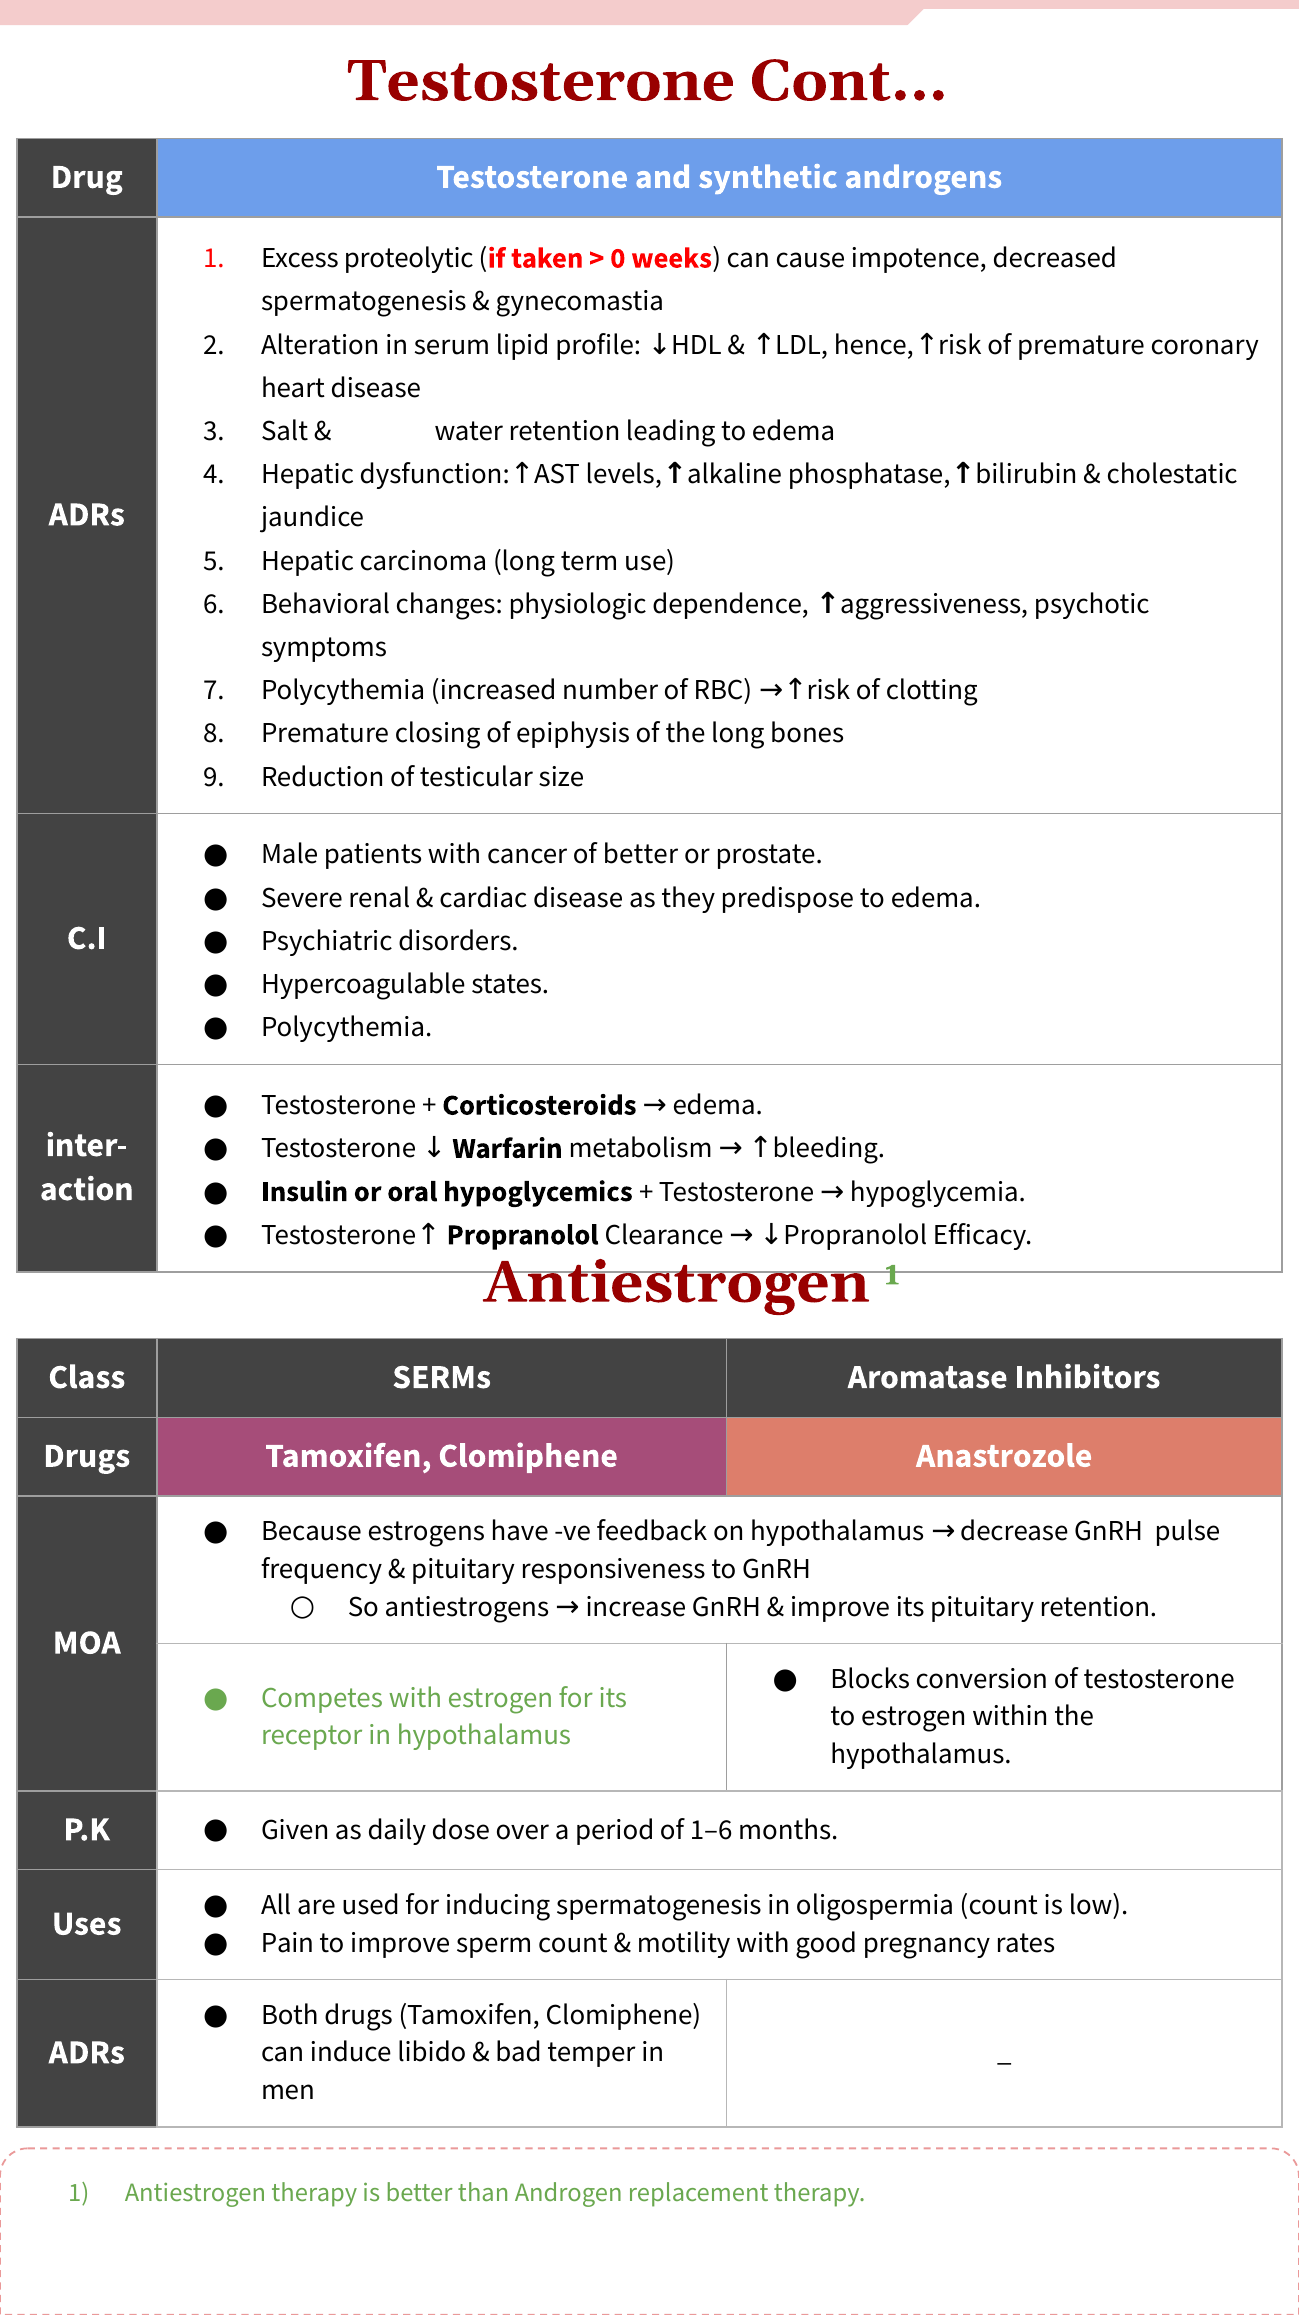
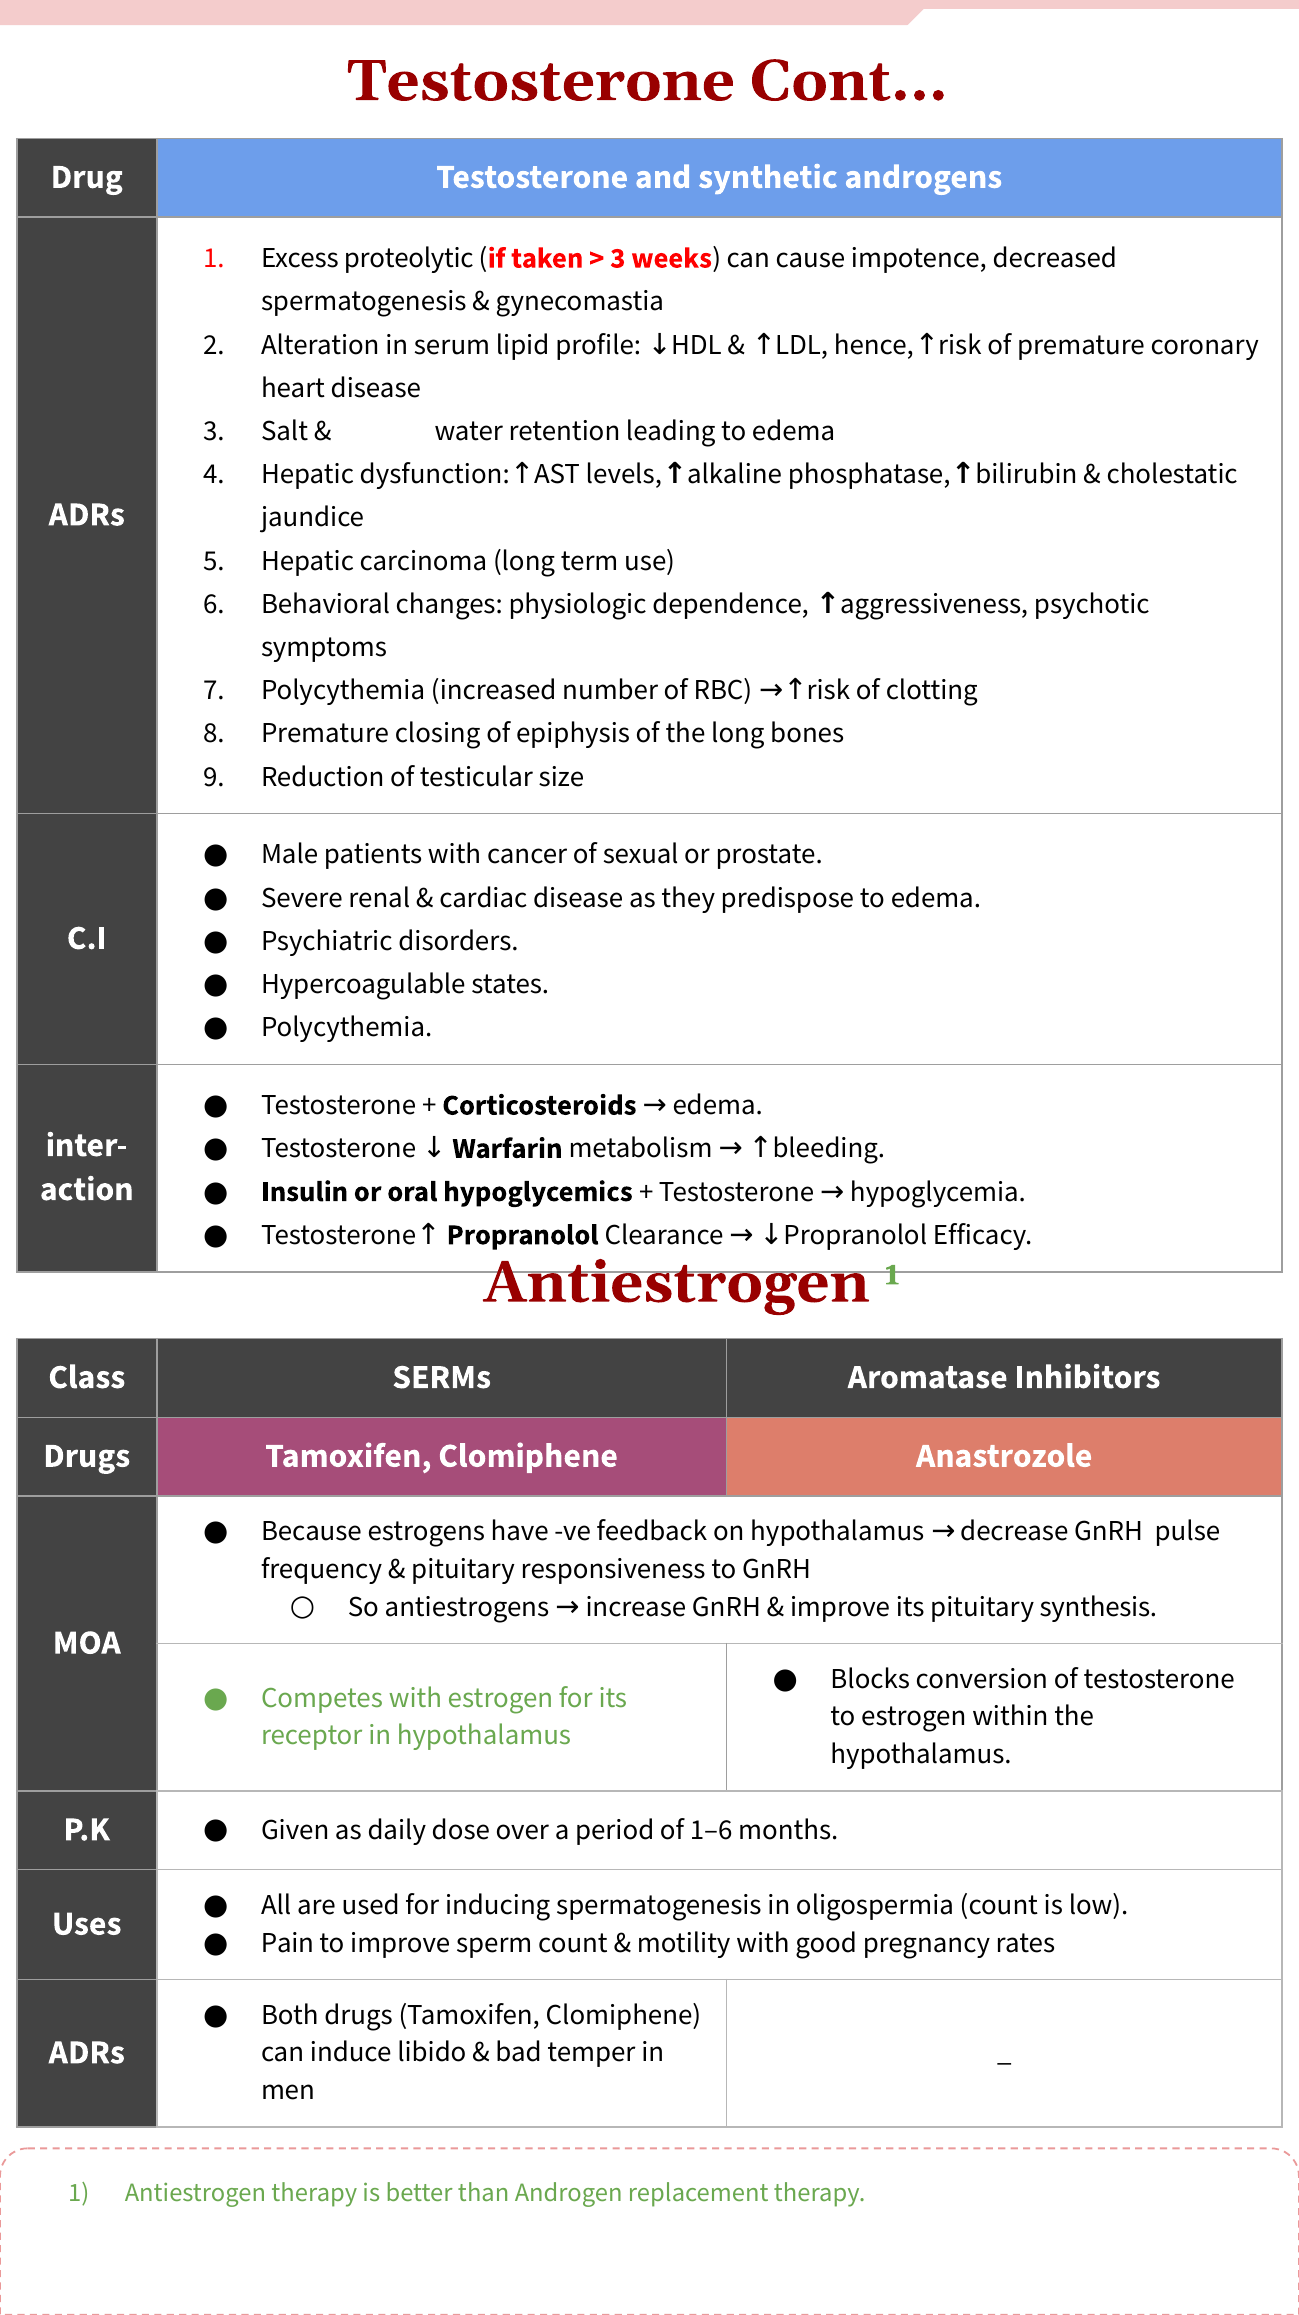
0: 0 -> 3 (618, 258)
of better: better -> sexual (641, 854)
pituitary retention: retention -> synthesis (1098, 1606)
